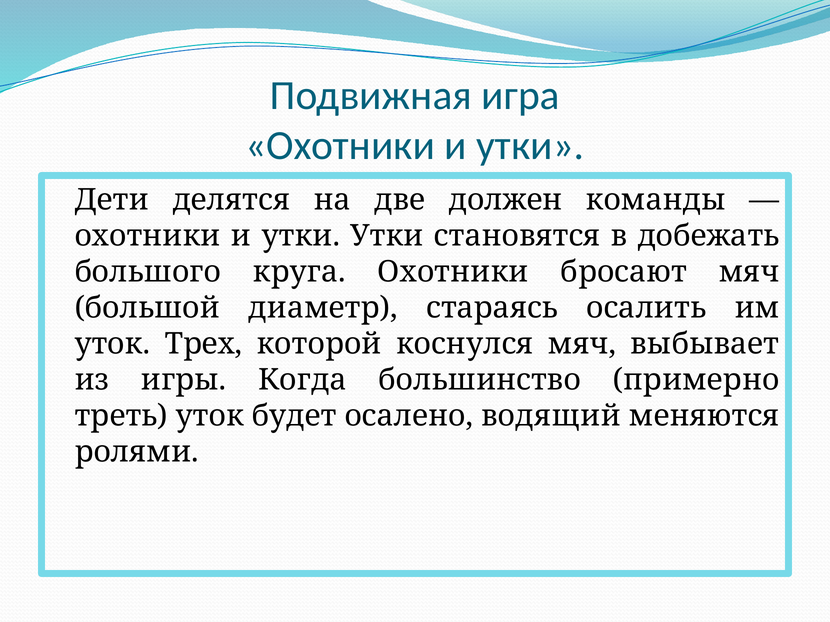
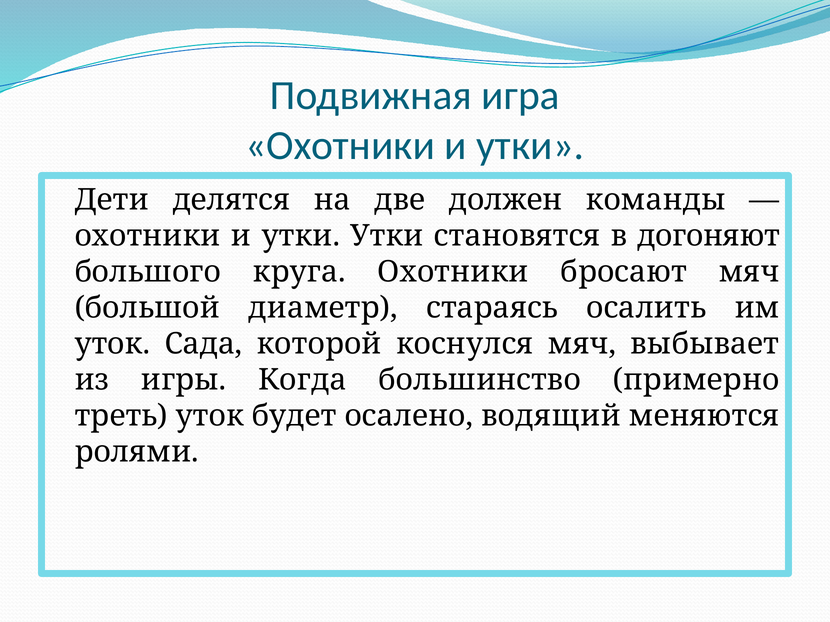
добежать: добежать -> догоняют (709, 236)
Трех: Трех -> Сада (204, 344)
